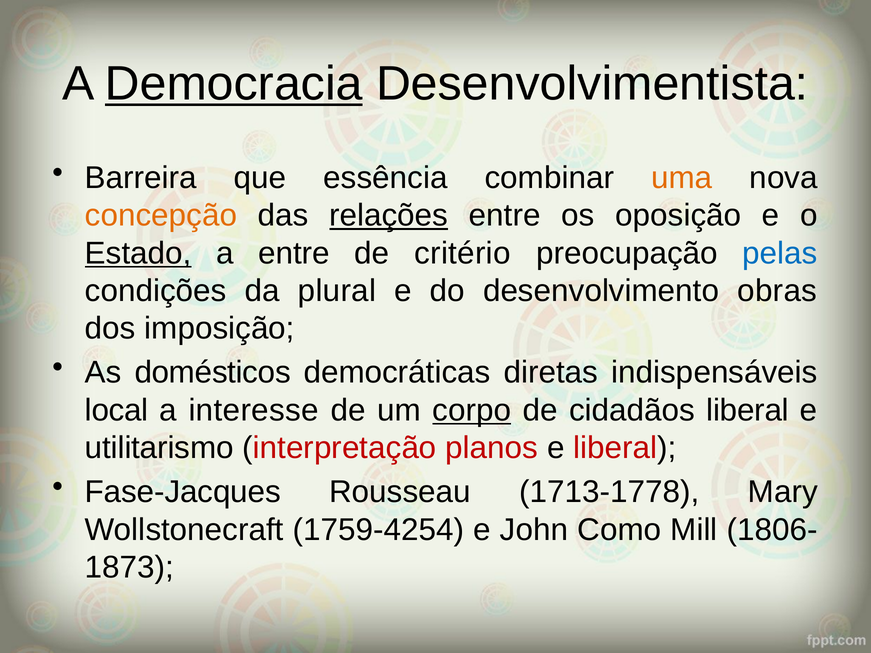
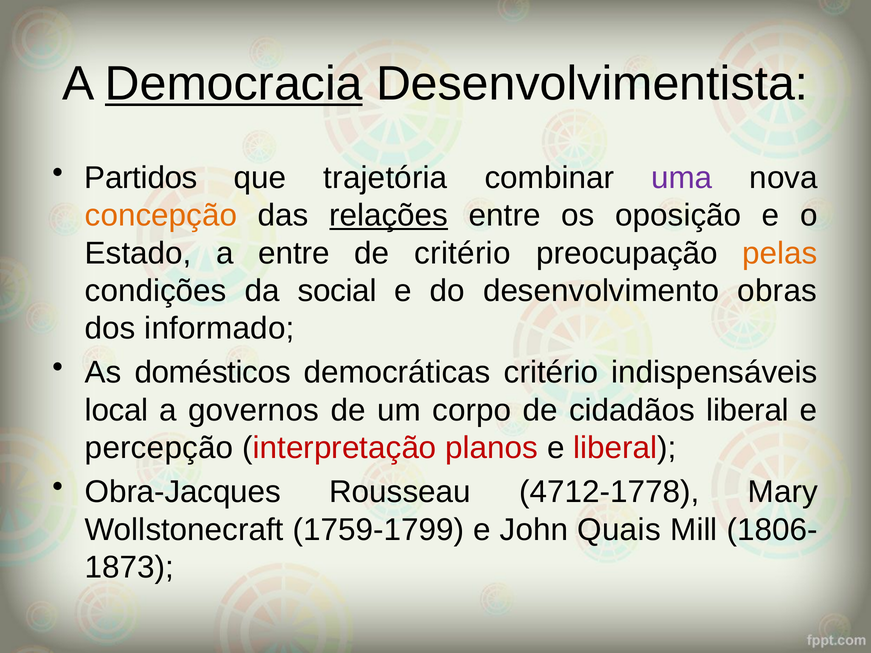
Barreira: Barreira -> Partidos (141, 178)
essência: essência -> trajetória (385, 178)
uma colour: orange -> purple (682, 178)
Estado underline: present -> none (138, 253)
pelas colour: blue -> orange (780, 253)
plural: plural -> social (337, 291)
imposição: imposição -> informado (219, 329)
democráticas diretas: diretas -> critério (551, 373)
interesse: interesse -> governos (254, 410)
corpo underline: present -> none (472, 410)
utilitarismo: utilitarismo -> percepção (159, 448)
Fase-Jacques: Fase-Jacques -> Obra-Jacques (183, 492)
1713-1778: 1713-1778 -> 4712-1778 (609, 492)
1759-4254: 1759-4254 -> 1759-1799 (378, 530)
Como: Como -> Quais (619, 530)
